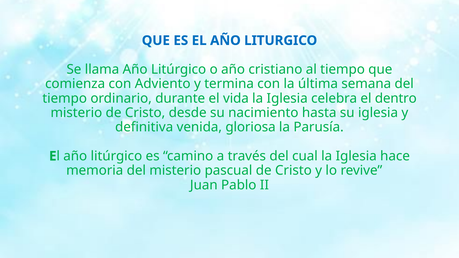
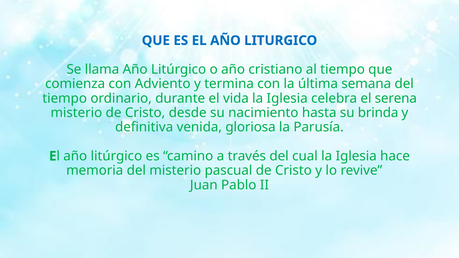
dentro: dentro -> serena (396, 98)
su iglesia: iglesia -> brinda (378, 113)
